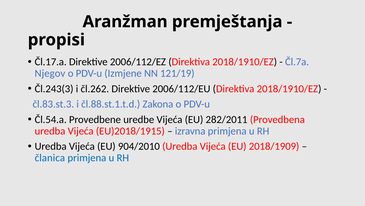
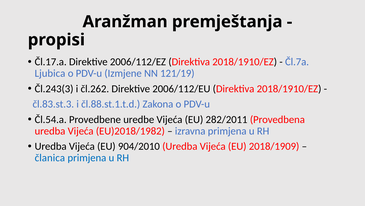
Njegov: Njegov -> Ljubica (50, 73)
EU)2018/1915: EU)2018/1915 -> EU)2018/1982 (130, 131)
